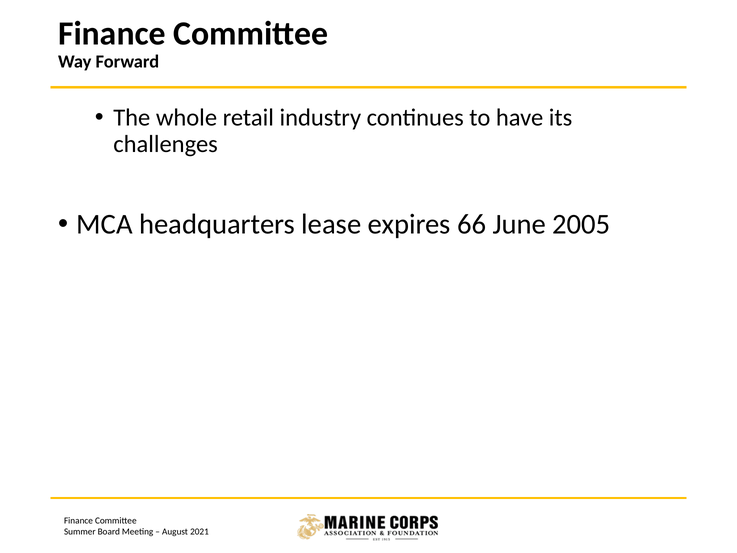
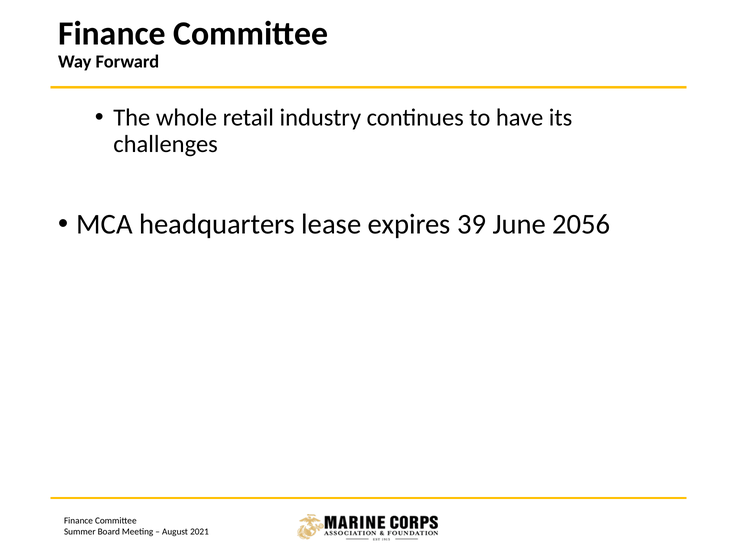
66: 66 -> 39 (472, 224)
2005: 2005 -> 2056 (581, 224)
